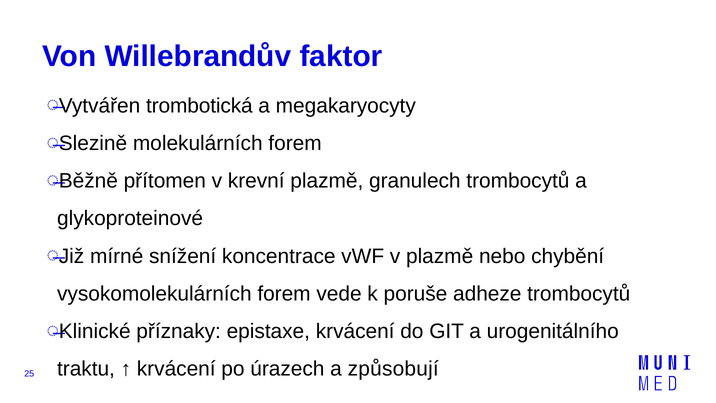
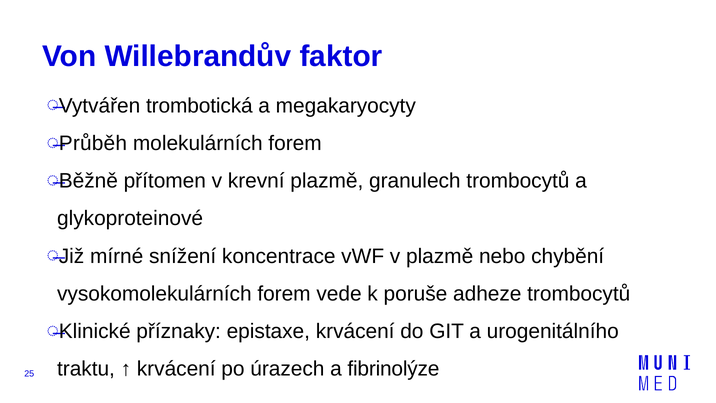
Slezině: Slezině -> Průběh (93, 143)
způsobují: způsobují -> fibrinolýze (393, 369)
